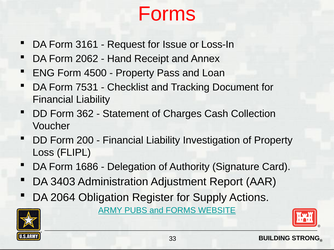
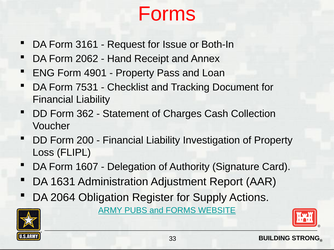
Loss-In: Loss-In -> Both-In (218, 45)
4500: 4500 -> 4901 (95, 73)
1686: 1686 -> 1607 (87, 167)
3403: 3403 -> 1631 (63, 182)
